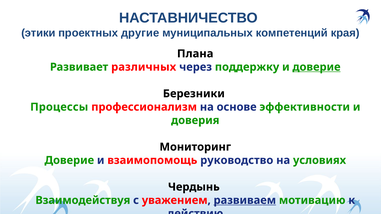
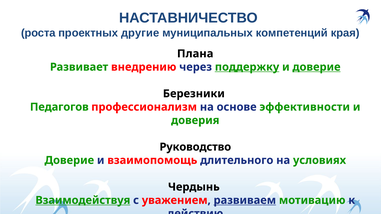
этики: этики -> роста (38, 33)
различных: различных -> внедрению (144, 67)
поддержку underline: none -> present (247, 67)
Процессы: Процессы -> Педагогов (59, 107)
Мониторинг: Мониторинг -> Руководство (195, 147)
руководство: руководство -> длительного (237, 160)
Взаимодействуя underline: none -> present (83, 201)
